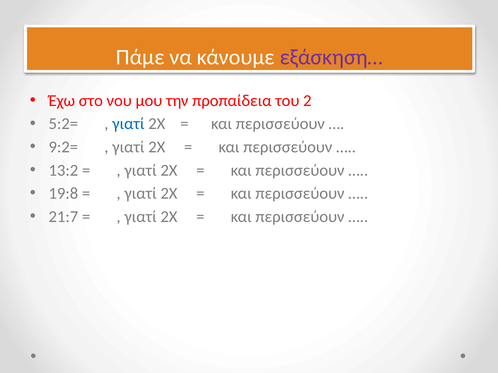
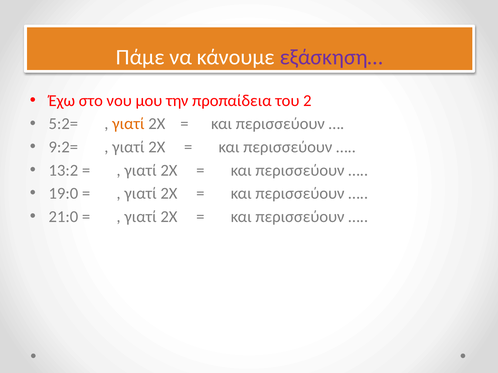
γιατί colour: blue -> orange (128, 124)
19:8: 19:8 -> 19:0 (63, 194)
21:7: 21:7 -> 21:0 (63, 217)
